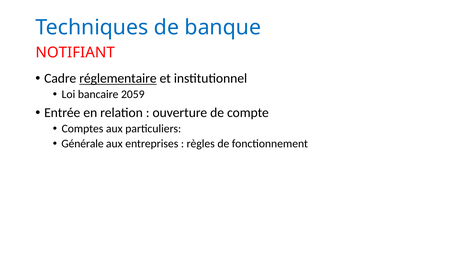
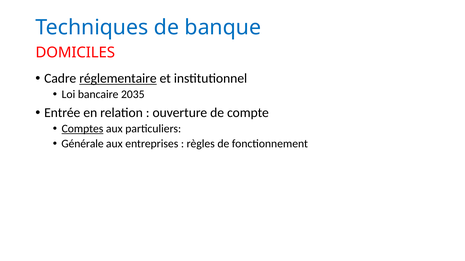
NOTIFIANT: NOTIFIANT -> DOMICILES (75, 53)
2059: 2059 -> 2035 (133, 95)
Comptes underline: none -> present (82, 129)
